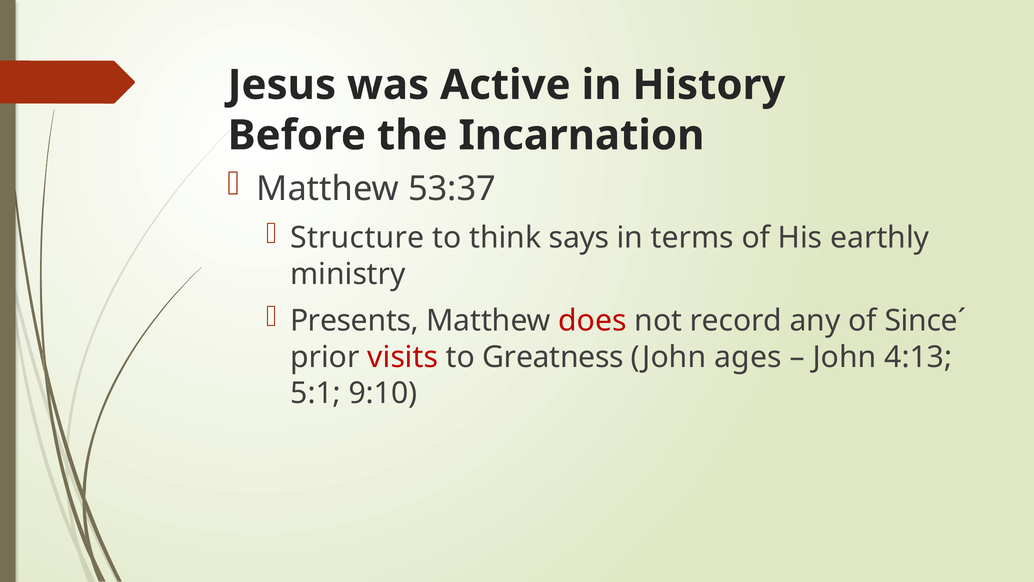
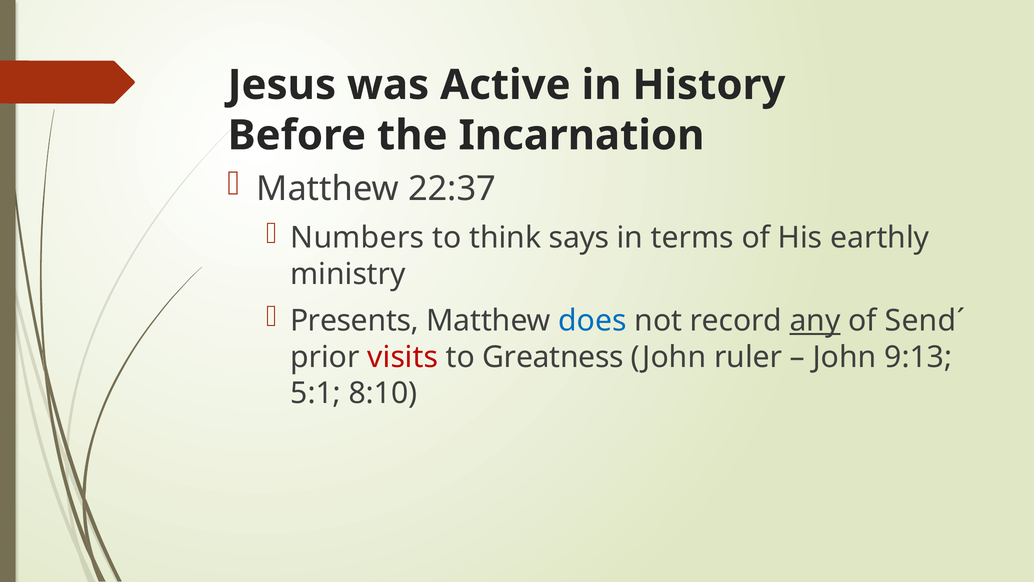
53:37: 53:37 -> 22:37 (452, 189)
Structure: Structure -> Numbers (357, 238)
does colour: red -> blue (593, 321)
any underline: none -> present (815, 321)
Since´: Since´ -> Send´ (925, 321)
ages: ages -> ruler (748, 357)
4:13: 4:13 -> 9:13 (918, 357)
9:10: 9:10 -> 8:10 (383, 393)
